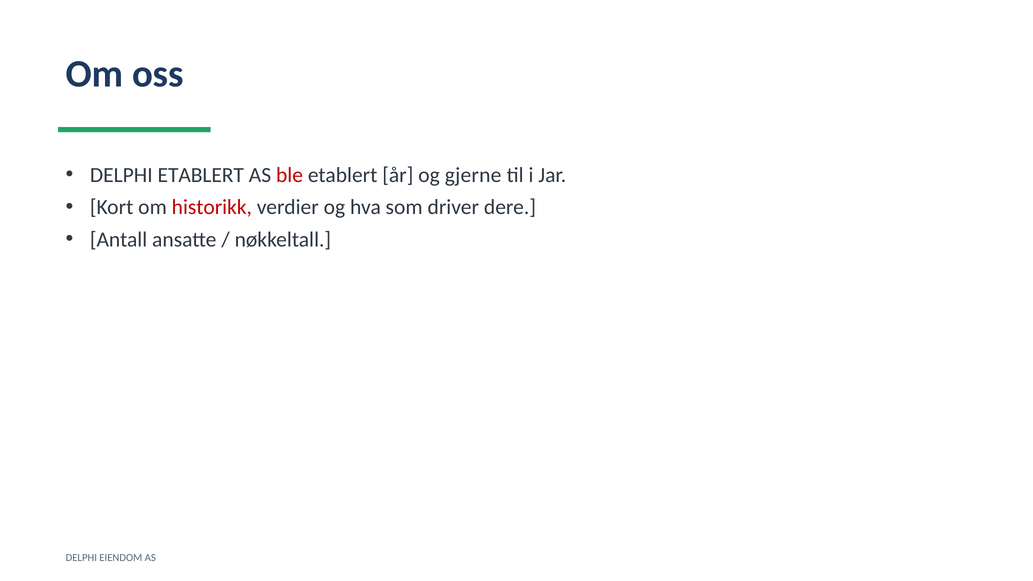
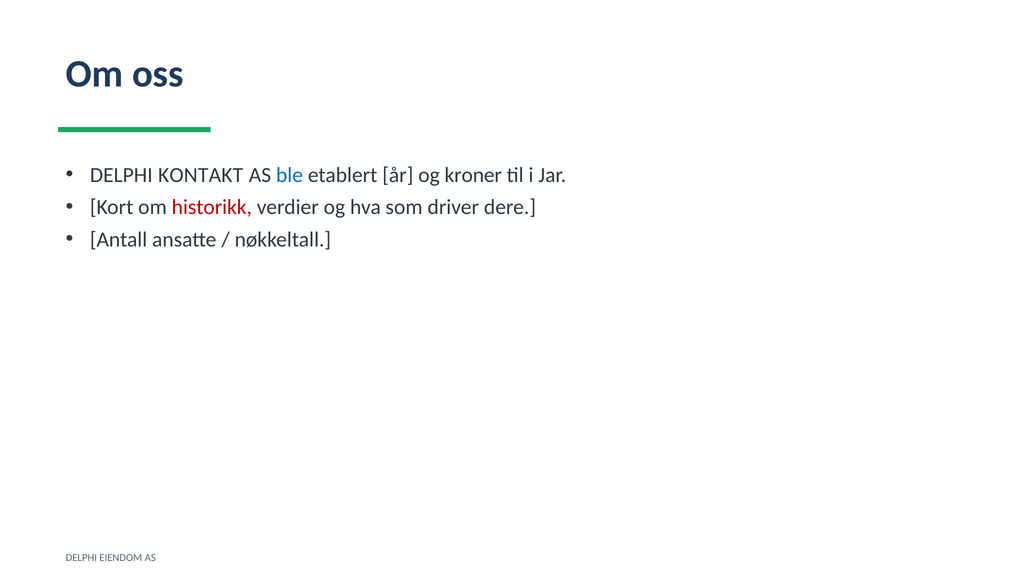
DELPHI ETABLERT: ETABLERT -> KONTAKT (201, 175)
ble colour: red -> blue (289, 175)
gjerne: gjerne -> kroner (473, 175)
